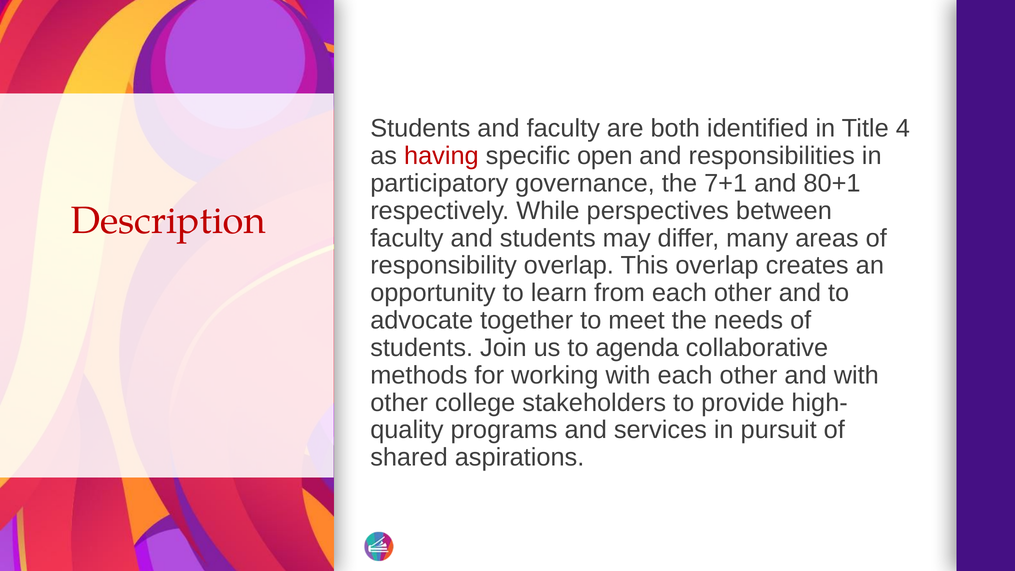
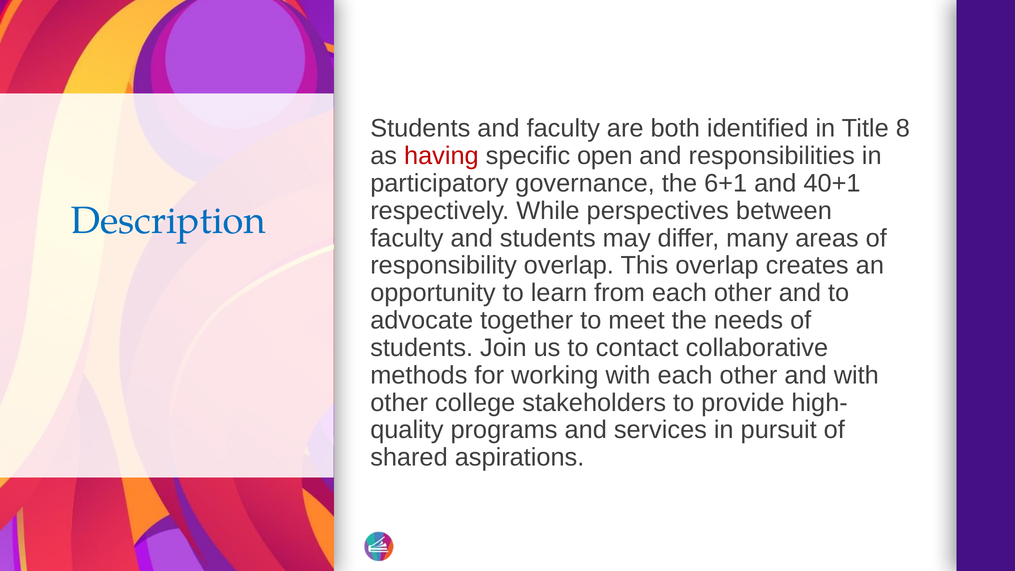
4: 4 -> 8 (903, 128)
7+1: 7+1 -> 6+1 (726, 183)
80+1: 80+1 -> 40+1 (832, 183)
Description colour: red -> blue (168, 221)
agenda: agenda -> contact (637, 348)
